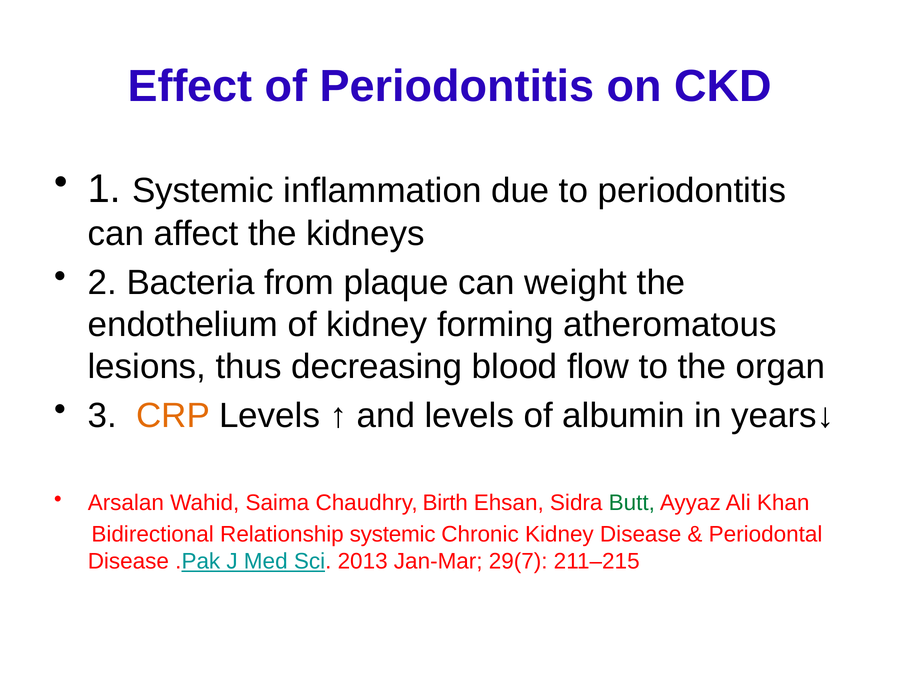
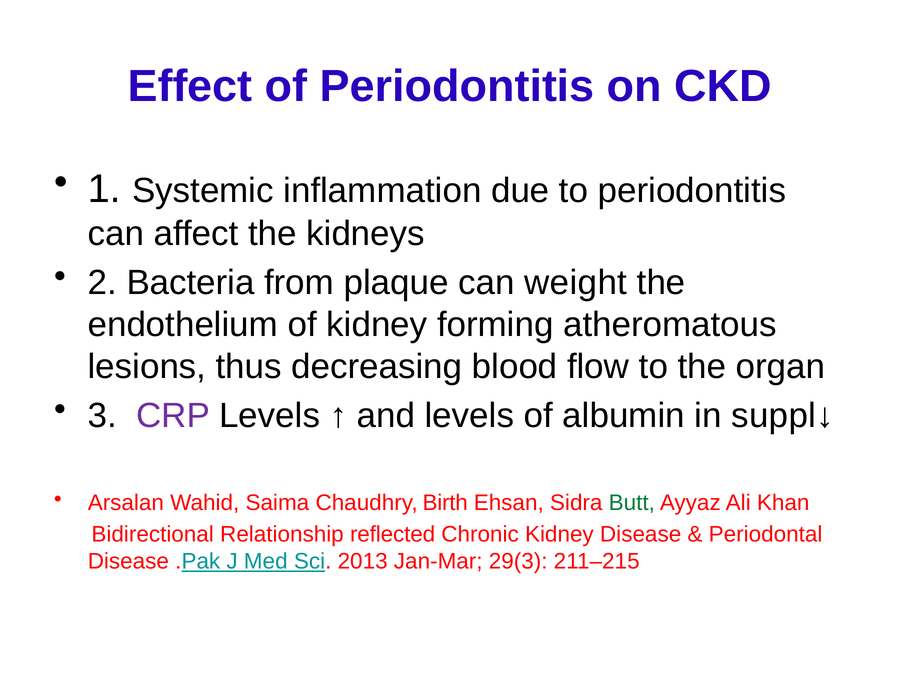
CRP colour: orange -> purple (173, 416)
years↓: years↓ -> suppl↓ (783, 416)
Relationship systemic: systemic -> reflected (393, 534)
29(7: 29(7 -> 29(3 (518, 561)
